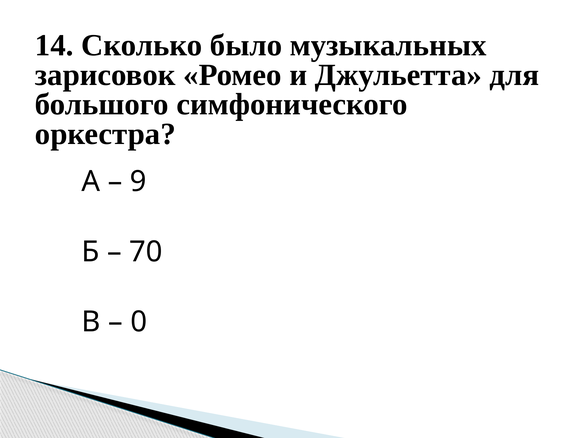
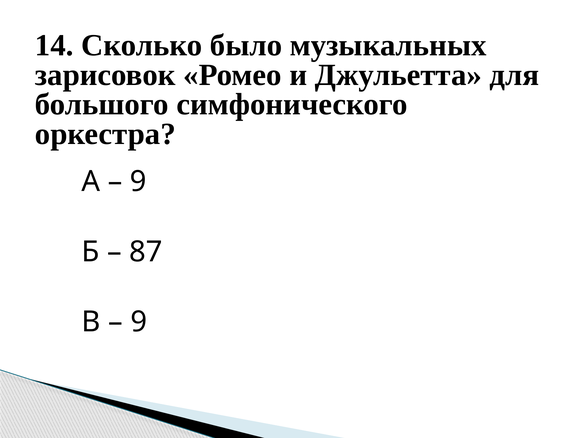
70: 70 -> 87 (146, 252)
0: 0 -> 9 (139, 322)
